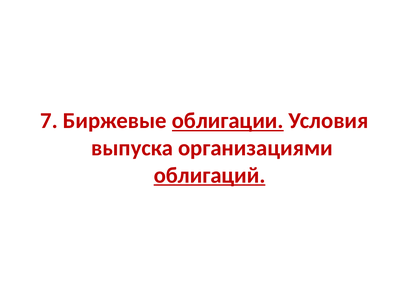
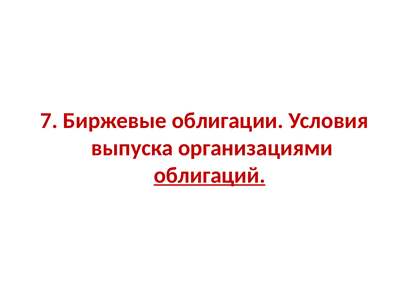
облигации underline: present -> none (228, 121)
